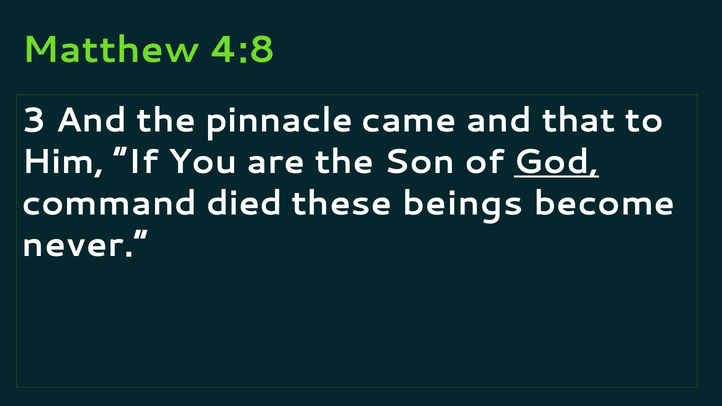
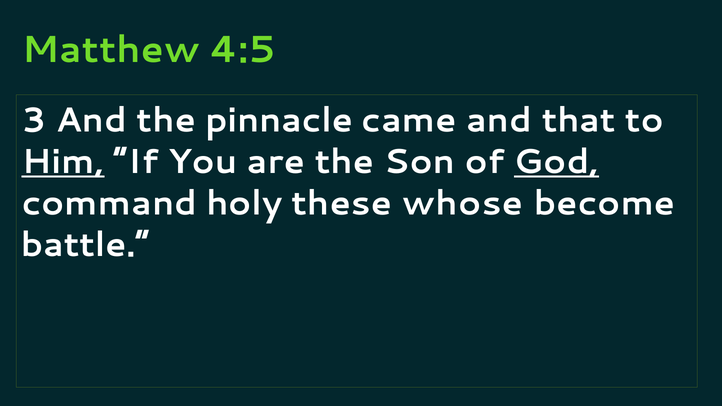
4:8: 4:8 -> 4:5 (243, 50)
Him underline: none -> present (63, 162)
died: died -> holy (244, 203)
beings: beings -> whose (463, 203)
never: never -> battle (85, 245)
